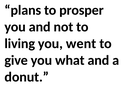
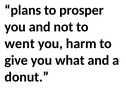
living: living -> went (20, 44)
went: went -> harm (81, 44)
